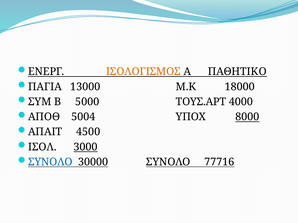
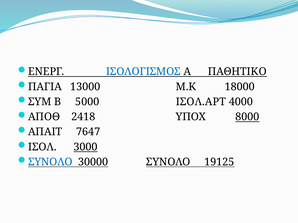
ΙΣΟΛΟΓΙΣΜΟΣ colour: orange -> blue (143, 72)
ΤΟΥΣ.ΑΡΤ: ΤΟΥΣ.ΑΡΤ -> ΙΣΟΛ.ΑΡΤ (201, 102)
5004: 5004 -> 2418 (83, 117)
4500: 4500 -> 7647 (88, 132)
77716: 77716 -> 19125 (219, 162)
